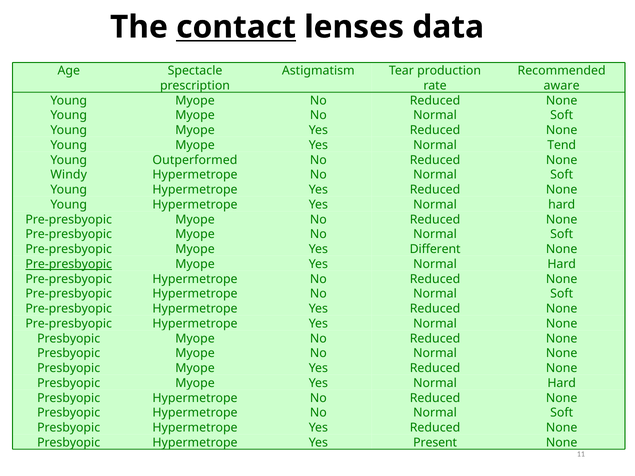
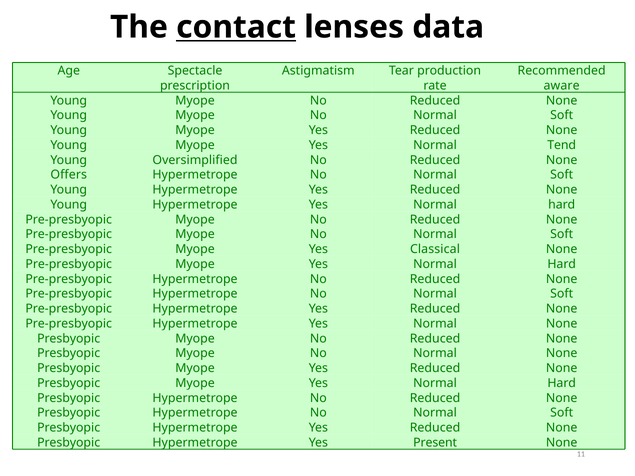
Outperformed: Outperformed -> Oversimplified (195, 160)
Windy: Windy -> Offers (69, 175)
Different: Different -> Classical (435, 249)
Pre-presbyopic underline: present -> none (69, 264)
